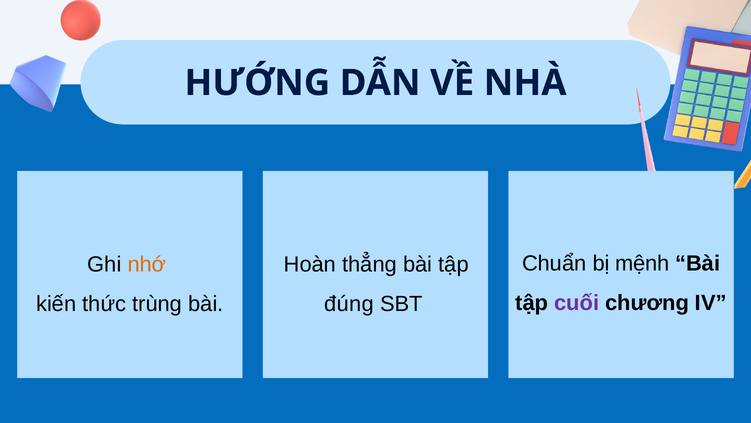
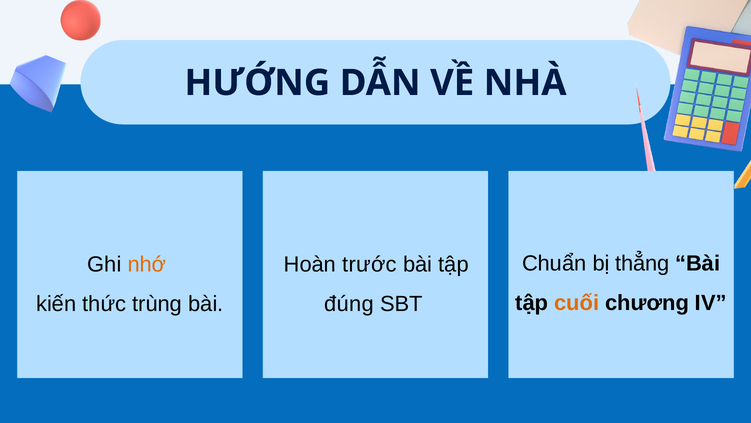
mệnh: mệnh -> thẳng (642, 263)
thẳng: thẳng -> trước (369, 264)
cuối colour: purple -> orange (577, 303)
